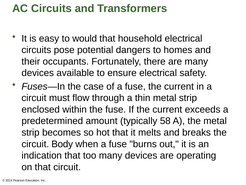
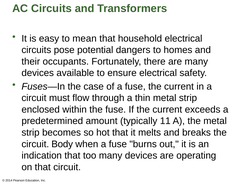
would: would -> mean (85, 38)
58: 58 -> 11 (165, 121)
